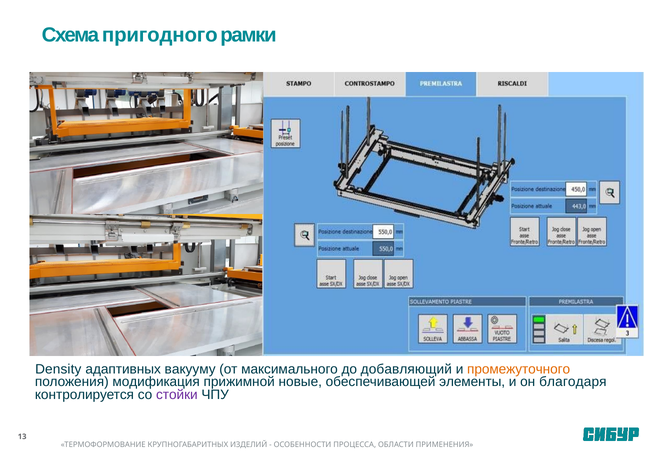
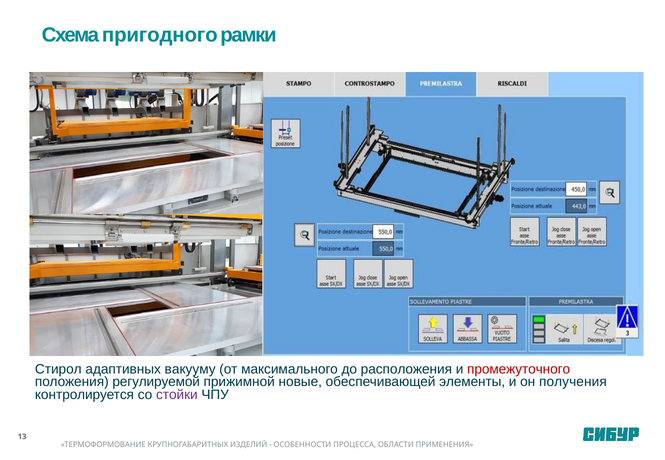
Density: Density -> Стирол (58, 369)
добавляющий: добавляющий -> расположения (406, 369)
промежуточного colour: orange -> red (519, 369)
модификация: модификация -> регулируемой (156, 382)
благодаря: благодаря -> получения (573, 382)
